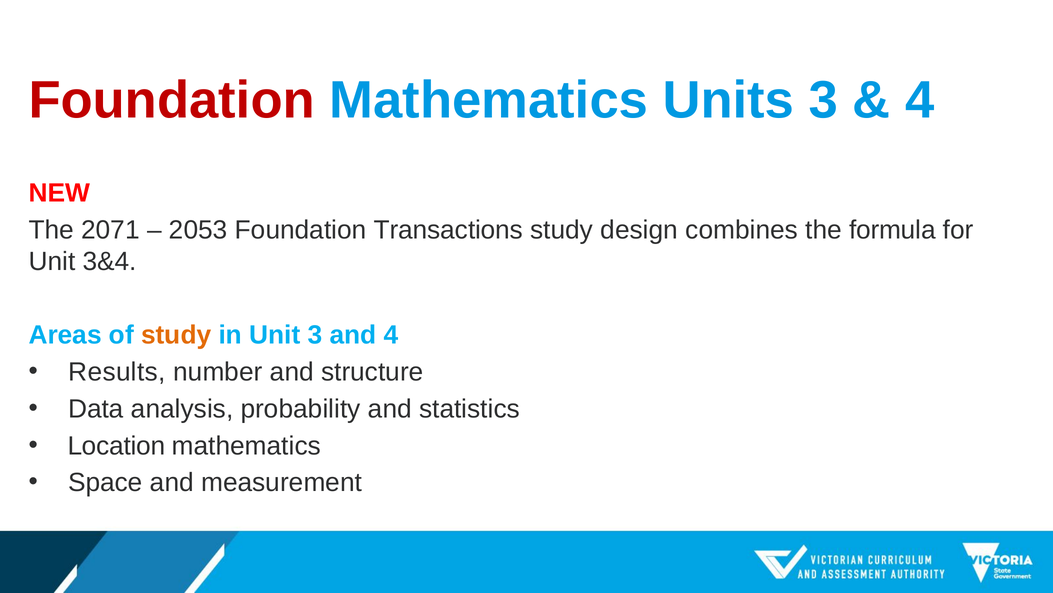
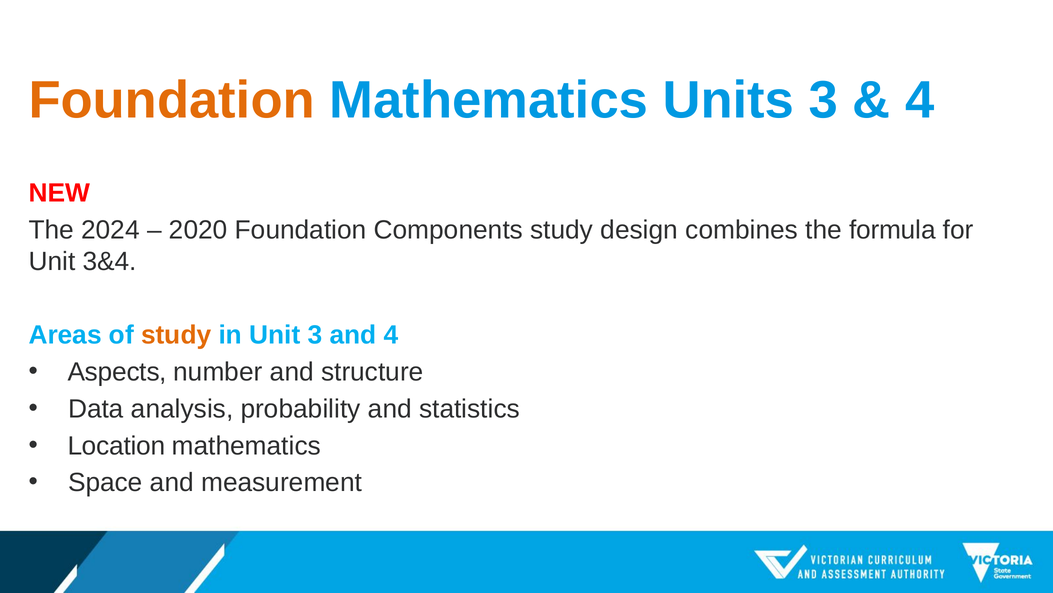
Foundation colour: red -> orange (172, 100)
2071: 2071 -> 2024 (110, 230)
2053: 2053 -> 2020 (198, 230)
Transactions: Transactions -> Components (448, 230)
Results: Results -> Aspects (117, 372)
